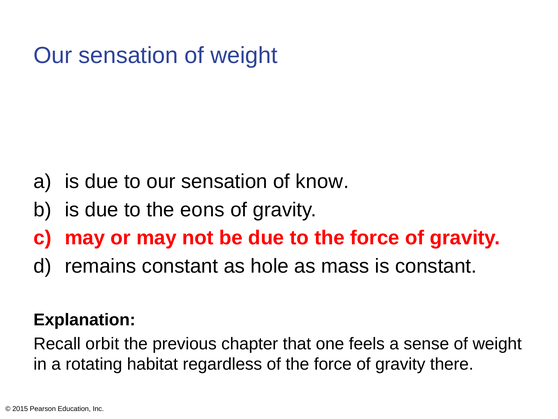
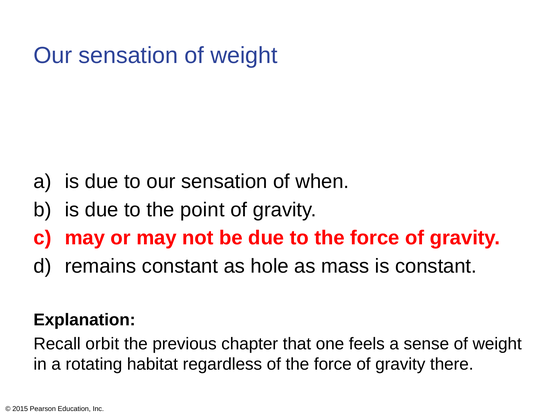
know: know -> when (322, 181)
eons: eons -> point (202, 209)
